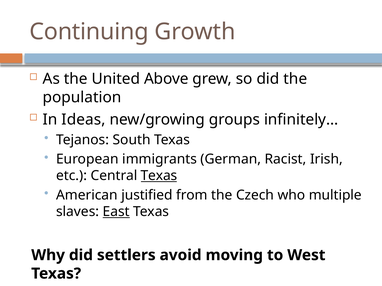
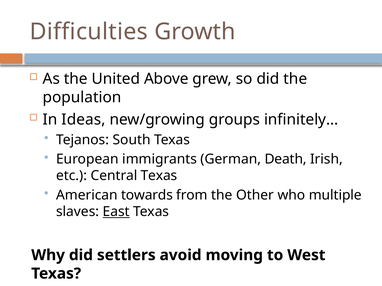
Continuing: Continuing -> Difficulties (89, 32)
Racist: Racist -> Death (286, 159)
Texas underline: present -> none (159, 176)
justified: justified -> towards (147, 195)
Czech: Czech -> Other (255, 195)
